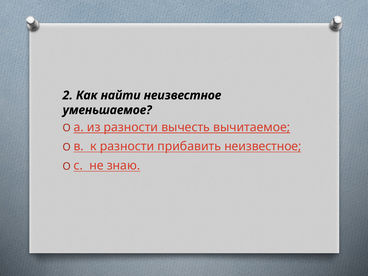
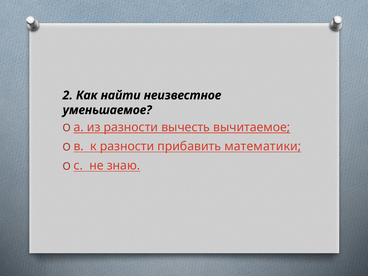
прибавить неизвестное: неизвестное -> математики (263, 146)
